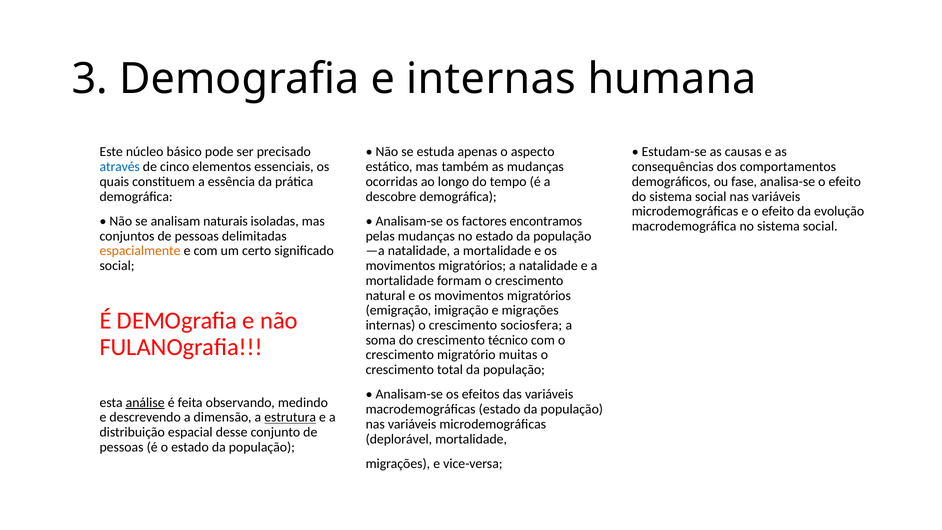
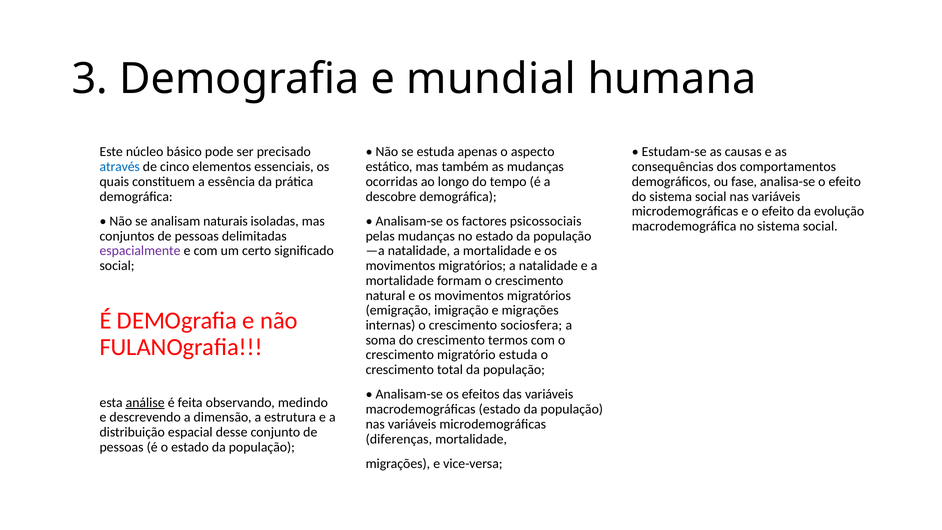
e internas: internas -> mundial (491, 79)
encontramos: encontramos -> psicossociais (546, 221)
espacialmente colour: orange -> purple (140, 251)
técnico: técnico -> termos (508, 340)
migratório muitas: muitas -> estuda (518, 355)
estrutura underline: present -> none (290, 417)
deplorável: deplorável -> diferenças (399, 439)
